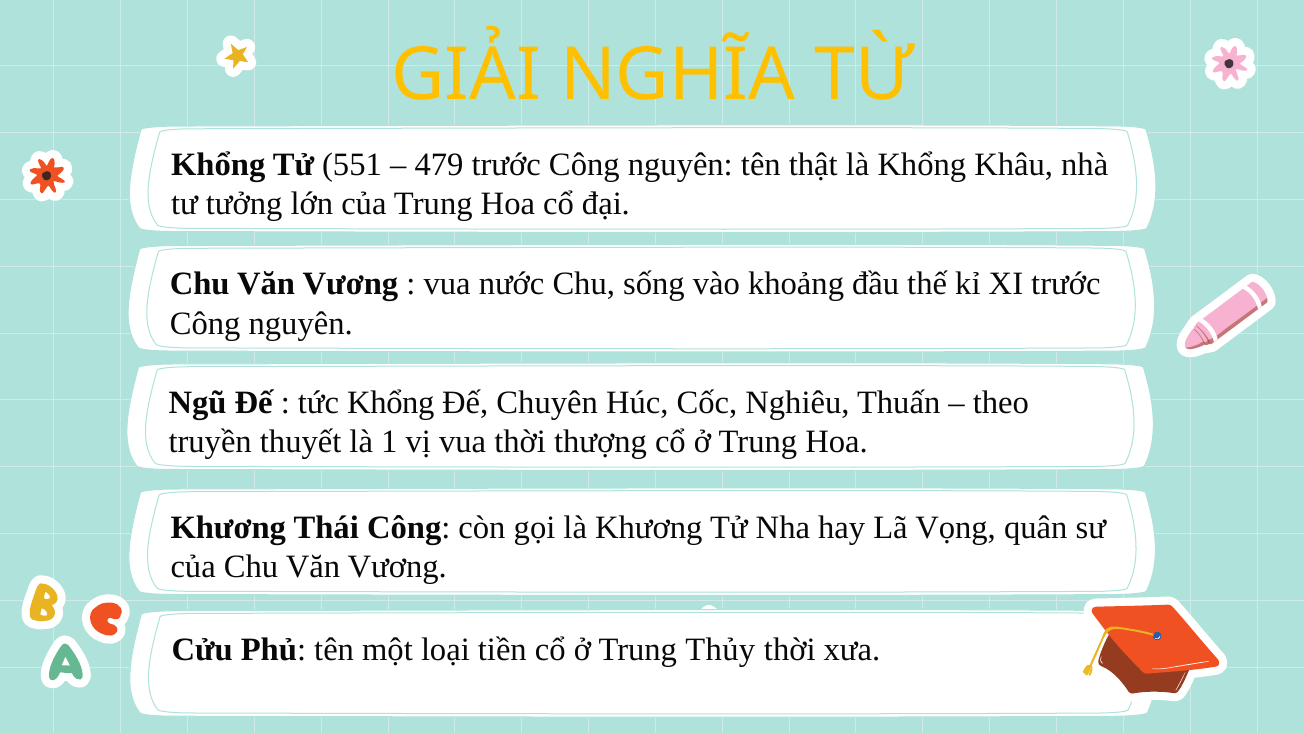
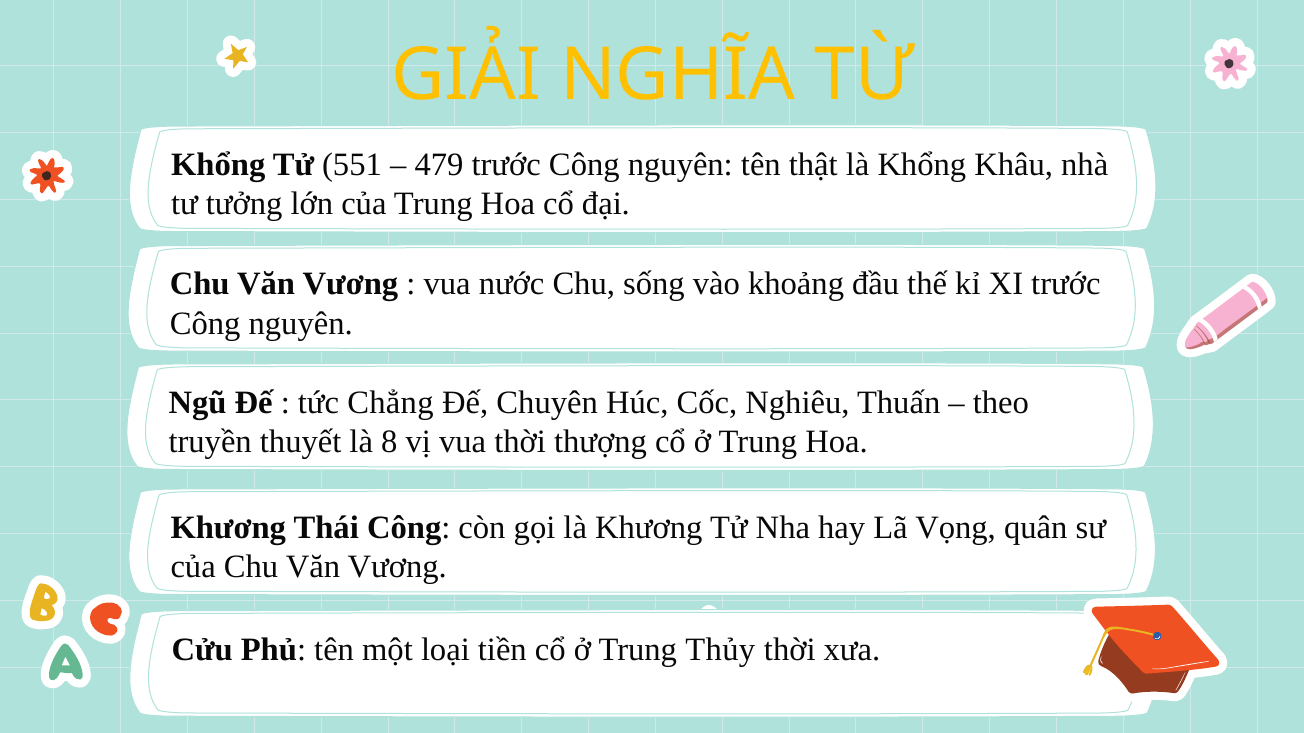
tức Khổng: Khổng -> Chẳng (390, 403)
1: 1 -> 8 (389, 442)
